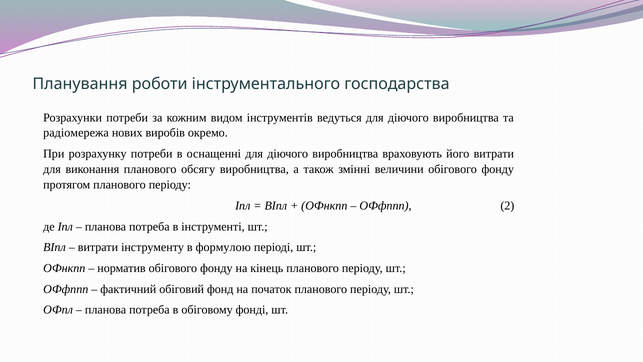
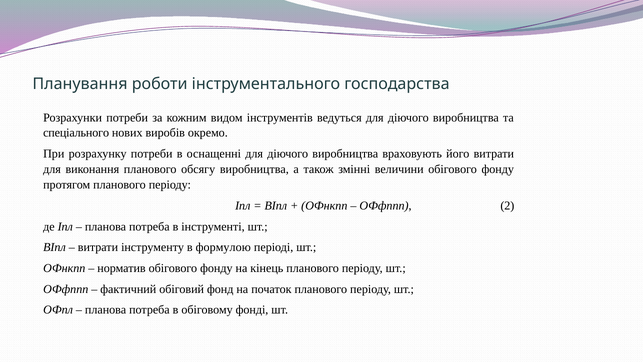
радіомережа: радіомережа -> спеціального (76, 133)
